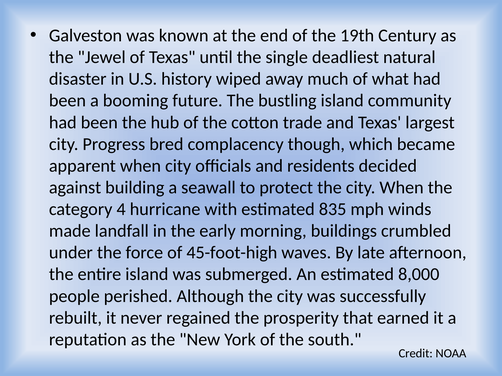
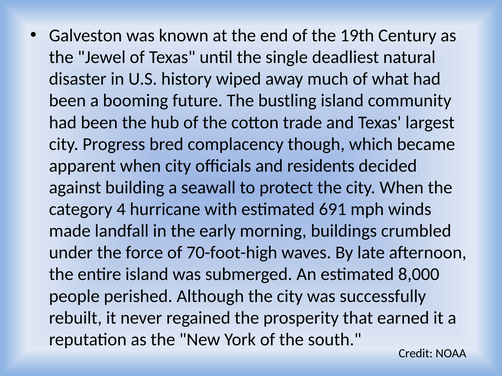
835: 835 -> 691 (333, 209)
45-foot-high: 45-foot-high -> 70-foot-high (232, 253)
